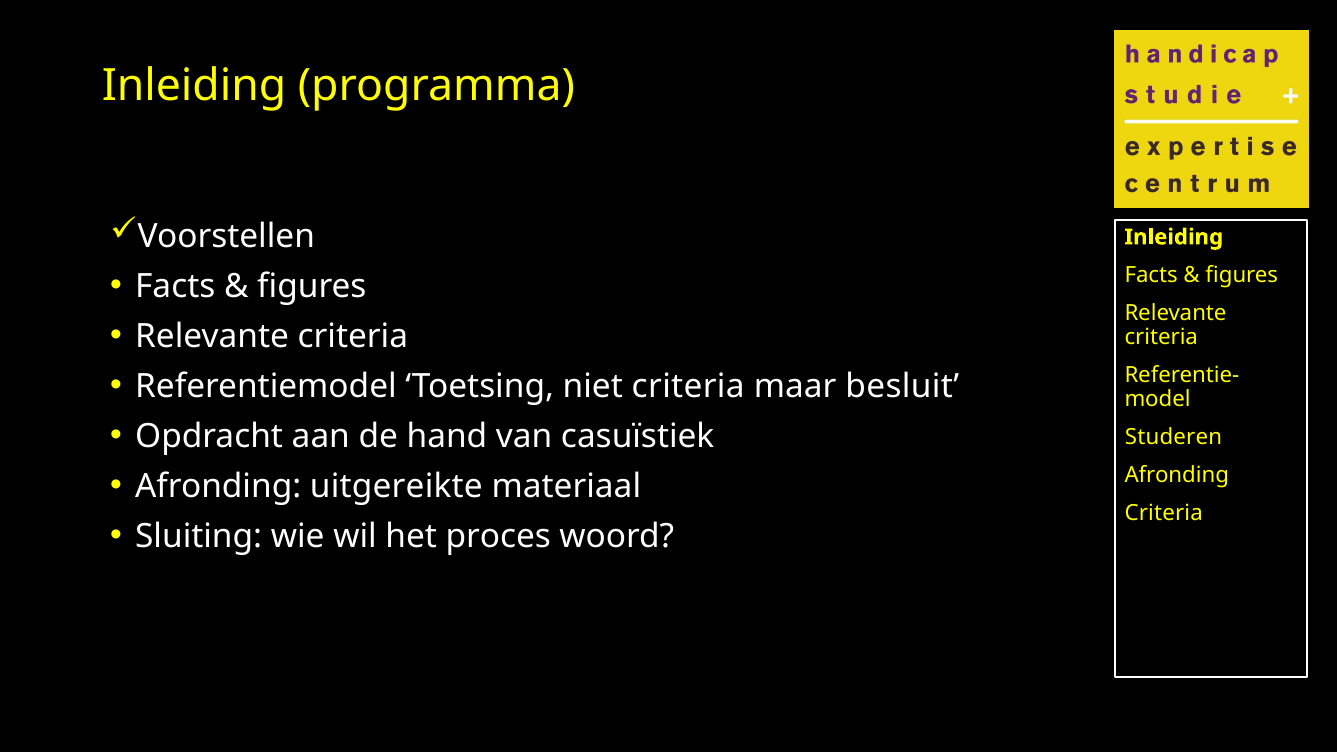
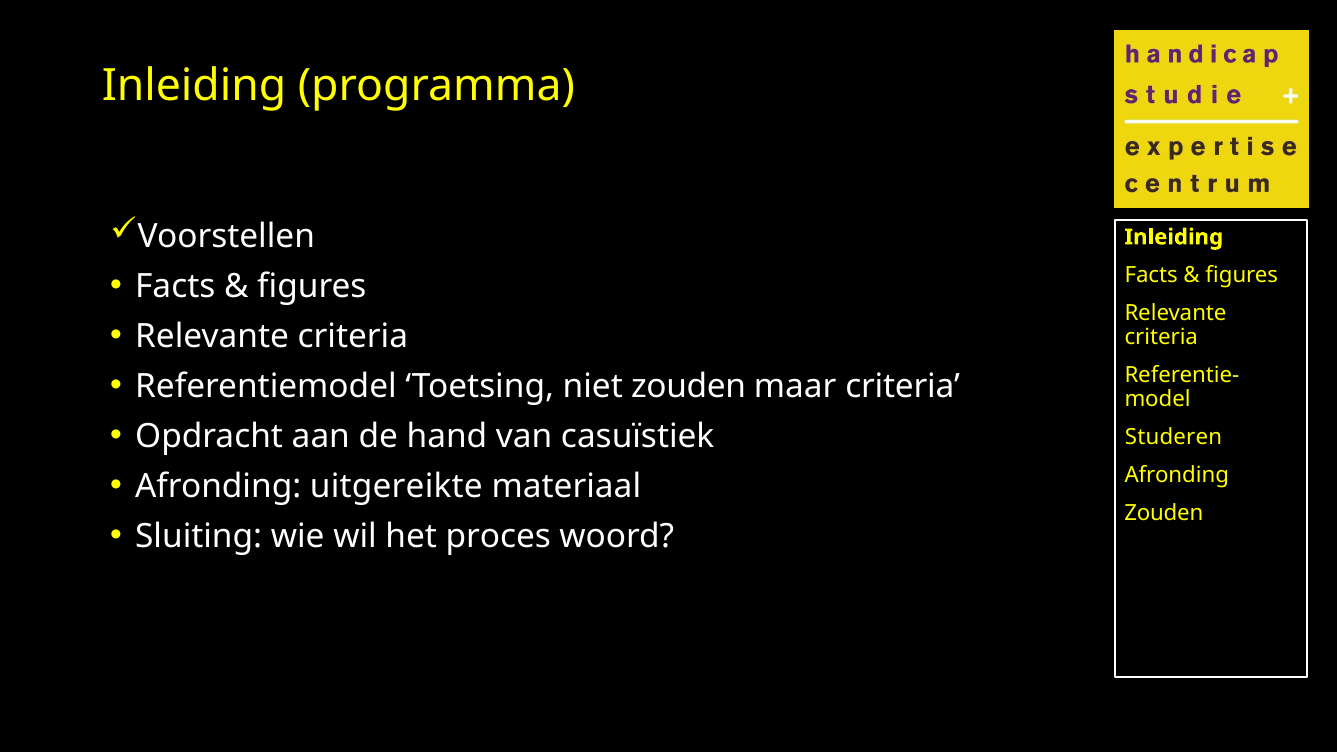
niet criteria: criteria -> zouden (689, 386)
maar besluit: besluit -> criteria (903, 386)
Criteria: Criteria -> Zouden (1164, 513)
